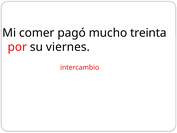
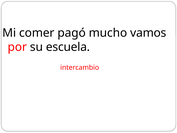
treinta: treinta -> vamos (148, 33)
viernes: viernes -> escuela (68, 47)
